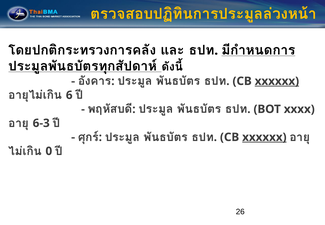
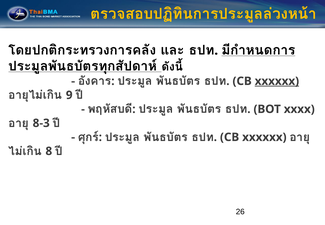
6: 6 -> 9 (69, 95)
6-3: 6-3 -> 8-3 (41, 123)
xxxxxx underline: present -> none (264, 137)
0: 0 -> 8 (49, 151)
